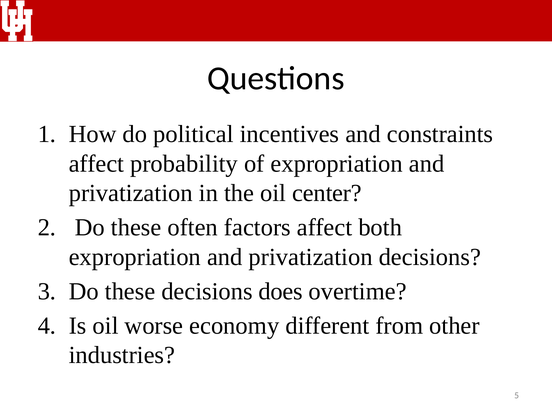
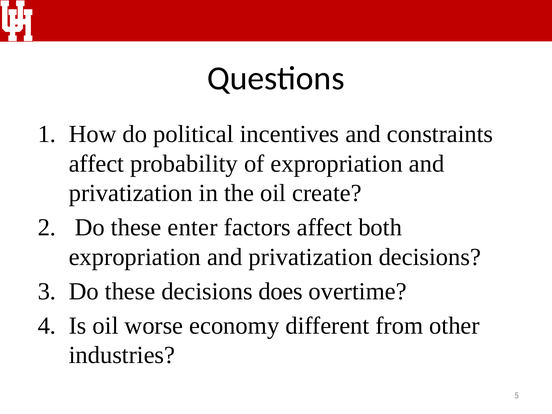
center: center -> create (327, 193)
often: often -> enter (193, 227)
